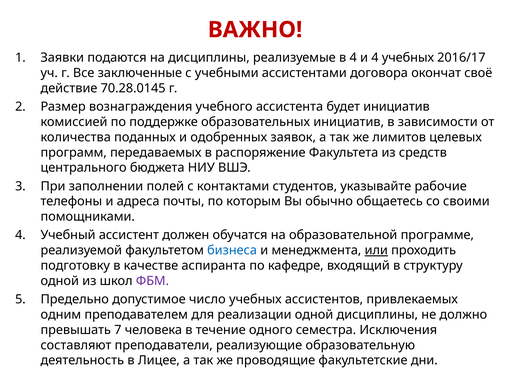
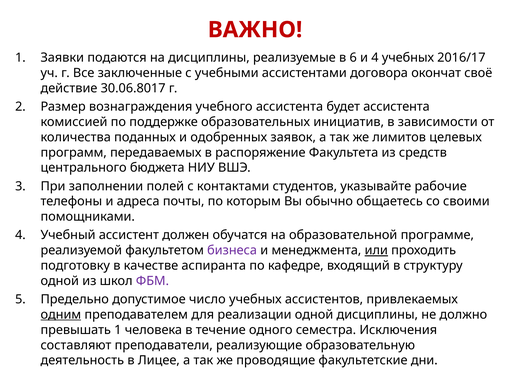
в 4: 4 -> 6 (353, 58)
70.28.0145: 70.28.0145 -> 30.06.8017 (133, 88)
будет инициатив: инициатив -> ассистента (396, 107)
бизнеса colour: blue -> purple (232, 250)
одним underline: none -> present (61, 314)
превышать 7: 7 -> 1 (118, 330)
